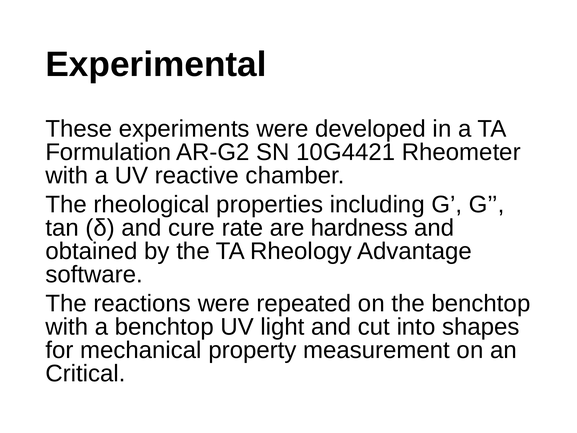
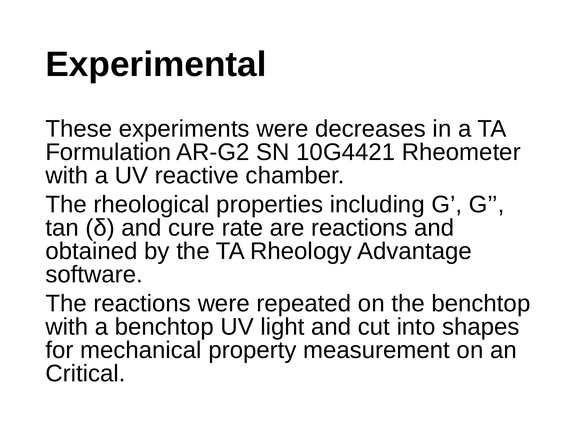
developed: developed -> decreases (371, 129)
are hardness: hardness -> reactions (359, 228)
